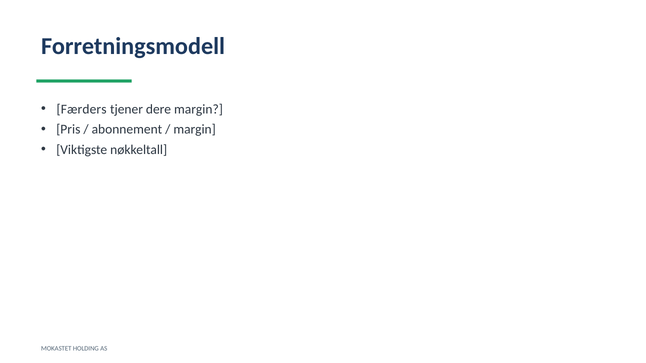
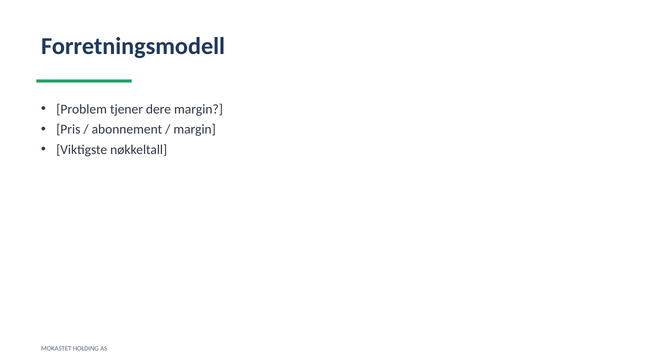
Færders: Færders -> Problem (82, 109)
